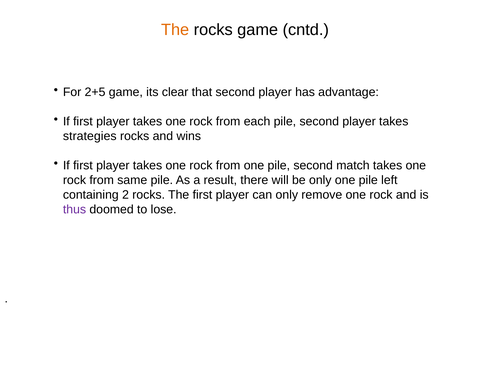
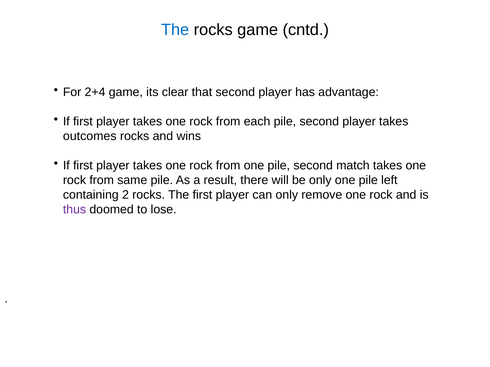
The colour: orange -> blue (175, 30)
2+5: 2+5 -> 2+4 (95, 92)
strategies: strategies -> outcomes (90, 136)
